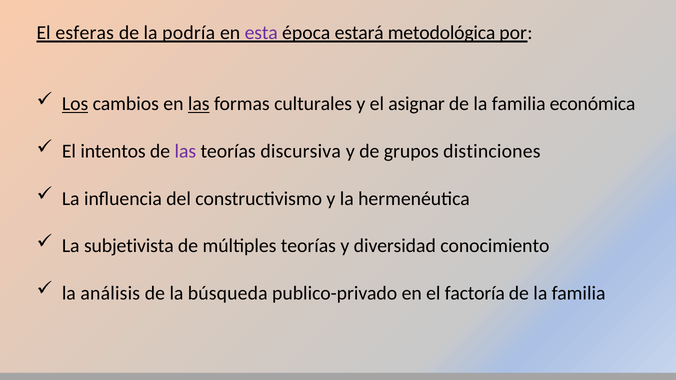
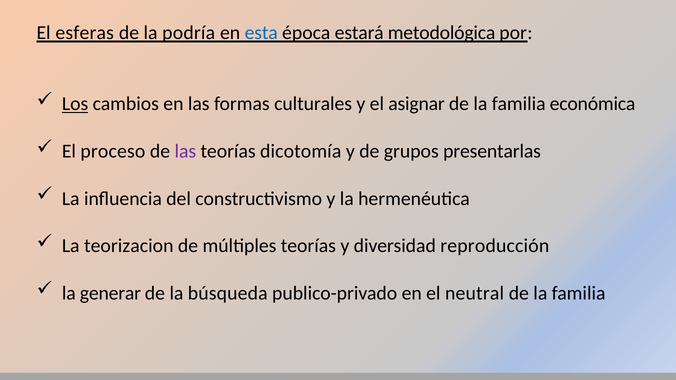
esta colour: purple -> blue (261, 33)
las underline: present -> none (199, 104)
intentos: intentos -> proceso (113, 151)
discursiva: discursiva -> dicotomía (301, 151)
distinciones: distinciones -> presentarlas (492, 151)
subjetivista: subjetivista -> teorizacion (129, 246)
conocimiento: conocimiento -> reproducción (495, 246)
análisis: análisis -> generar (110, 293)
factoría: factoría -> neutral (475, 293)
